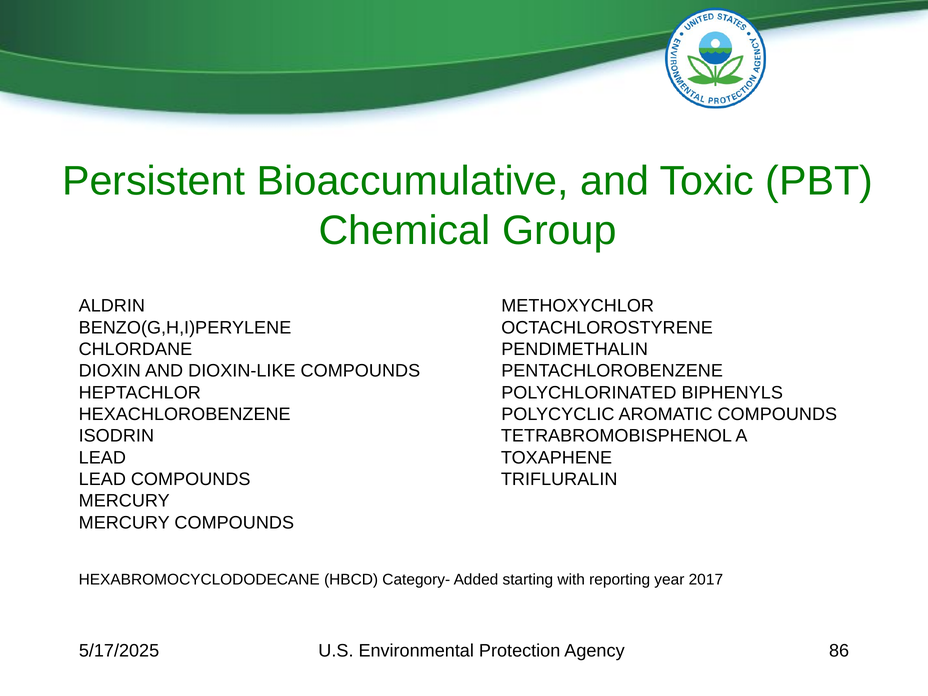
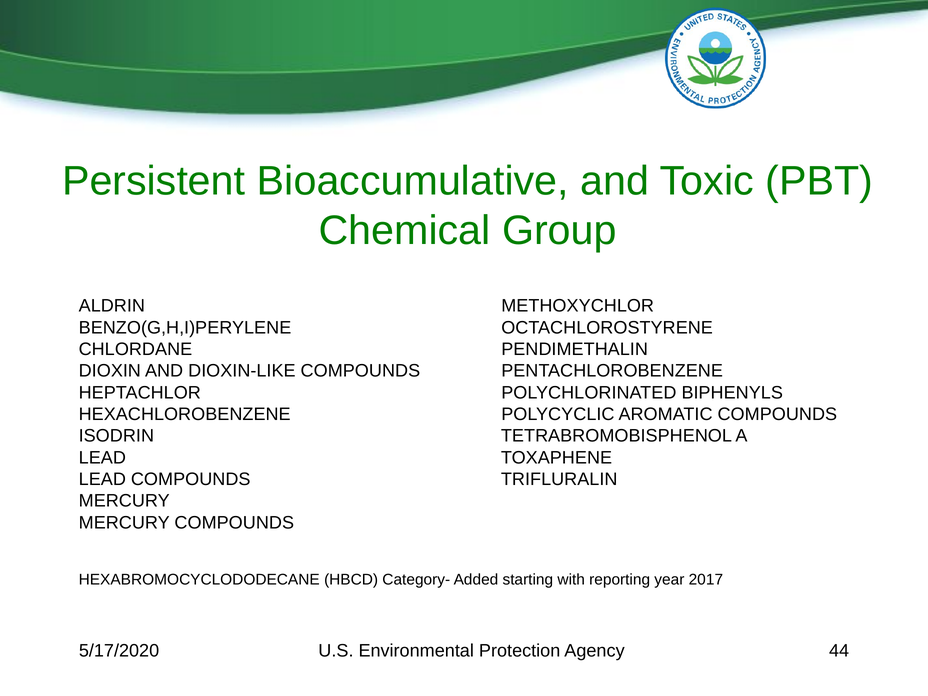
5/17/2025: 5/17/2025 -> 5/17/2020 (119, 651)
86: 86 -> 44 (839, 651)
